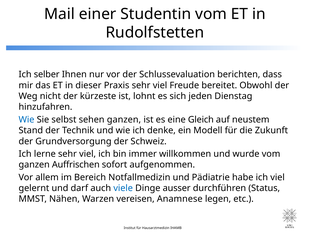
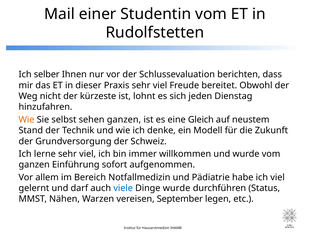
Wie colour: blue -> orange (27, 120)
Auffrischen: Auffrischen -> Einführung (76, 165)
Dinge ausser: ausser -> wurde (177, 189)
Anamnese: Anamnese -> September (180, 199)
